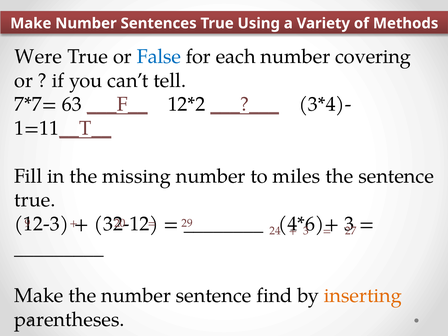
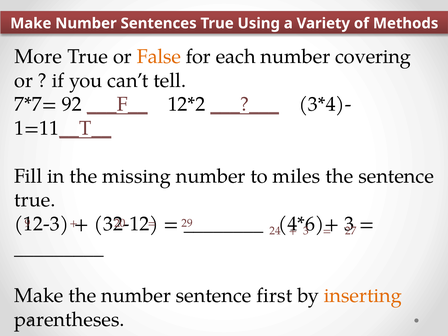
Were: Were -> More (38, 57)
False colour: blue -> orange (159, 57)
63: 63 -> 92 (72, 104)
find: find -> first (274, 296)
